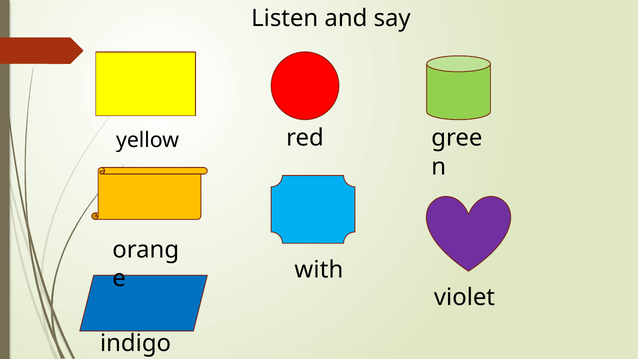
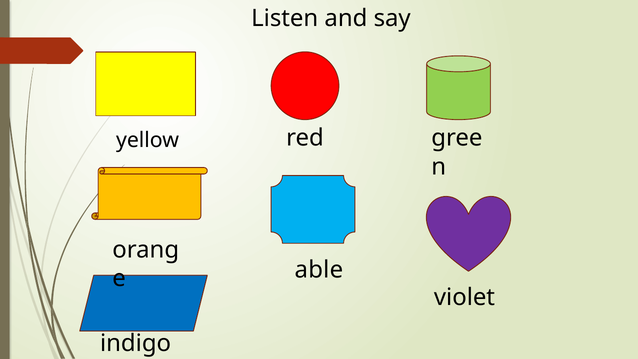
with: with -> able (319, 270)
